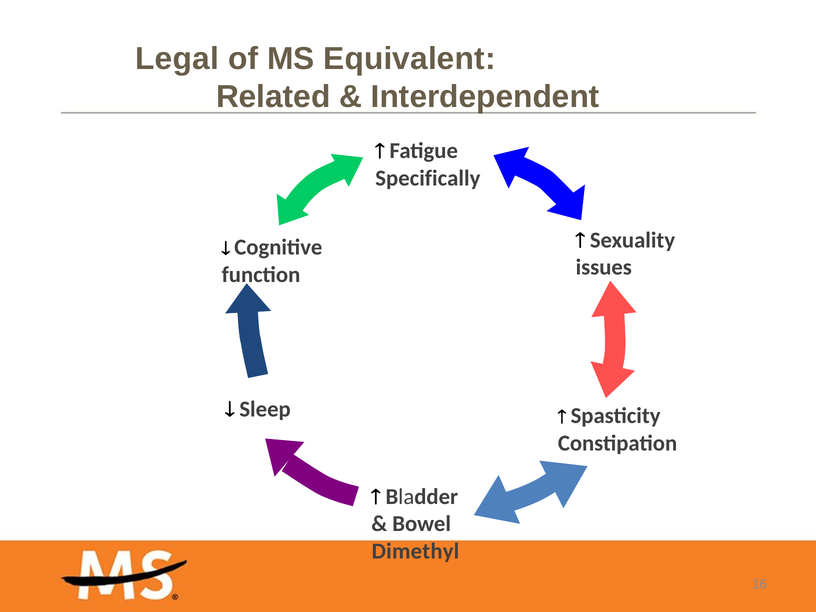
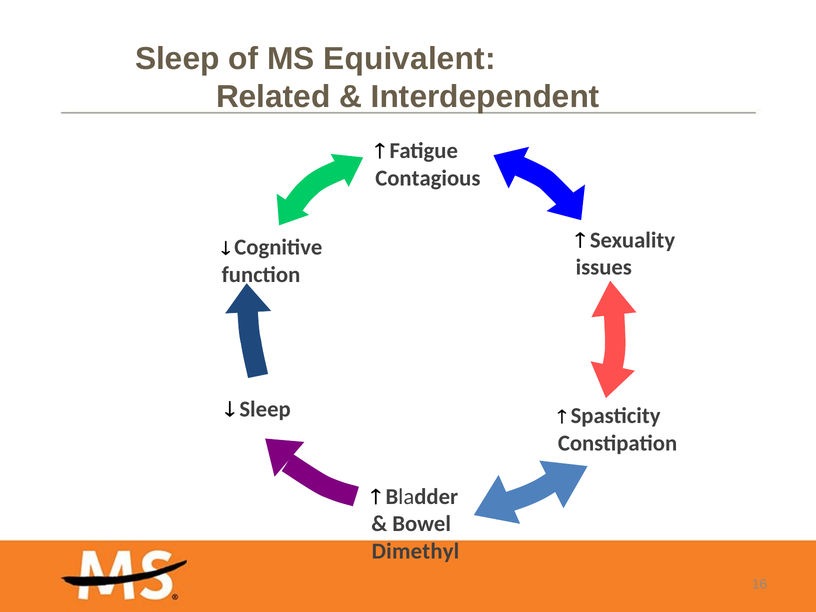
Legal: Legal -> Sleep (177, 59)
Specifically: Specifically -> Contagious (428, 178)
